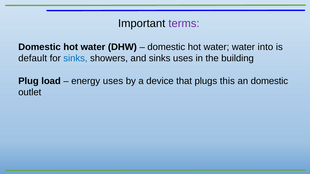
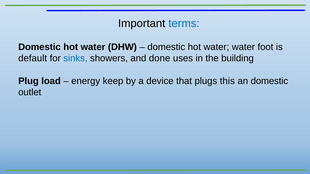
terms colour: purple -> blue (184, 23)
into: into -> foot (265, 47)
and sinks: sinks -> done (160, 58)
energy uses: uses -> keep (113, 81)
